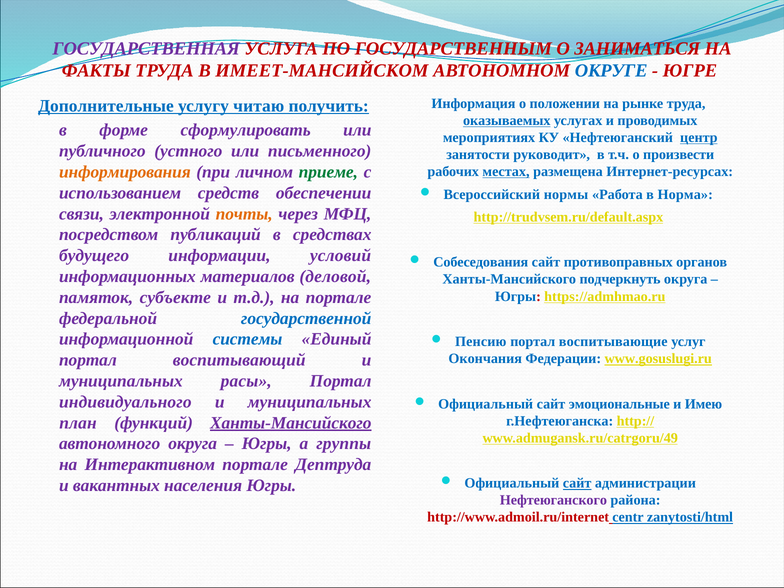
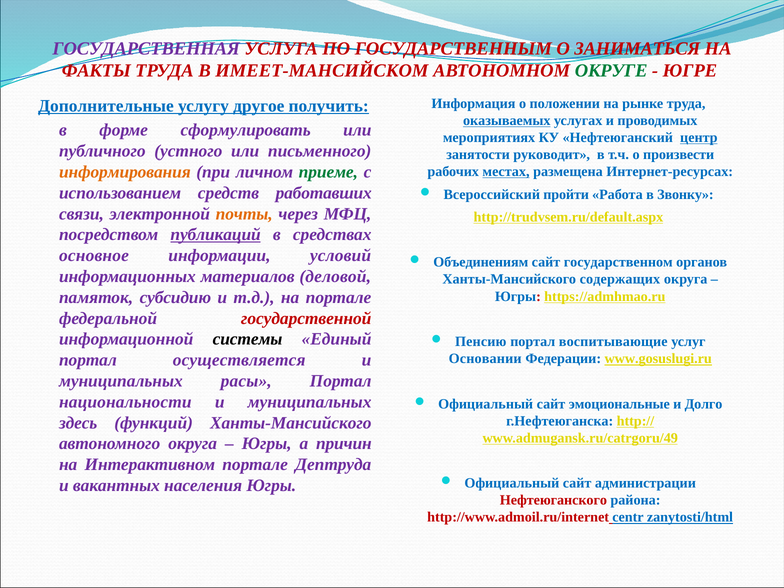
ОКРУГЕ colour: blue -> green (611, 71)
читаю: читаю -> другое (259, 106)
обеспечении: обеспечении -> работавших (324, 193)
нормы: нормы -> пройти (566, 194)
Норма: Норма -> Звонку (685, 194)
публикаций underline: none -> present (216, 235)
будущего: будущего -> основное (94, 256)
Собеседования: Собеседования -> Объединениям (481, 262)
противоправных: противоправных -> государственном (618, 262)
подчеркнуть: подчеркнуть -> содержащих (620, 279)
субъекте: субъекте -> субсидию (175, 297)
государственной colour: blue -> red (306, 318)
системы colour: blue -> black (248, 339)
воспитывающий: воспитывающий -> осуществляется (239, 360)
Окончания: Окончания -> Основании (485, 359)
индивидуального: индивидуального -> национальности (125, 402)
Имею: Имею -> Долго (703, 404)
план: план -> здесь (78, 423)
Ханты-Мансийского underline: present -> none (291, 423)
группы: группы -> причин (344, 444)
сайт underline: present -> none (577, 483)
Нефтеюганского colour: purple -> red (553, 500)
